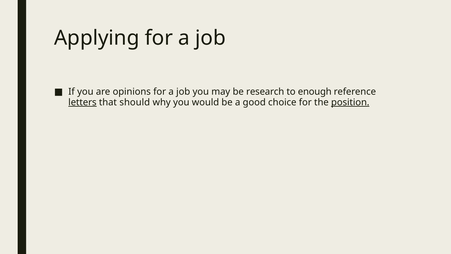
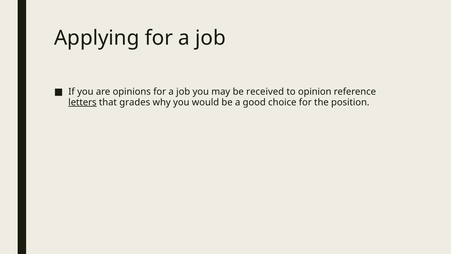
research: research -> received (265, 92)
enough: enough -> opinion (315, 92)
should: should -> grades (135, 102)
position underline: present -> none (350, 102)
